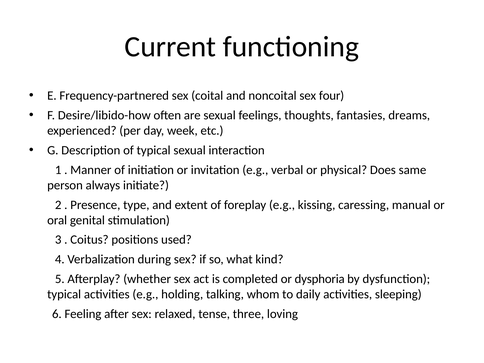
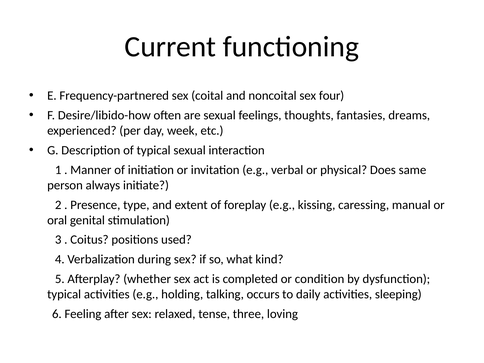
dysphoria: dysphoria -> condition (320, 279)
whom: whom -> occurs (263, 294)
